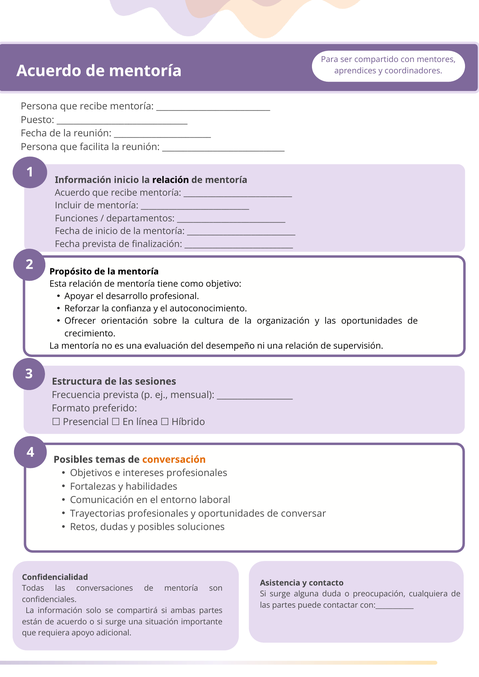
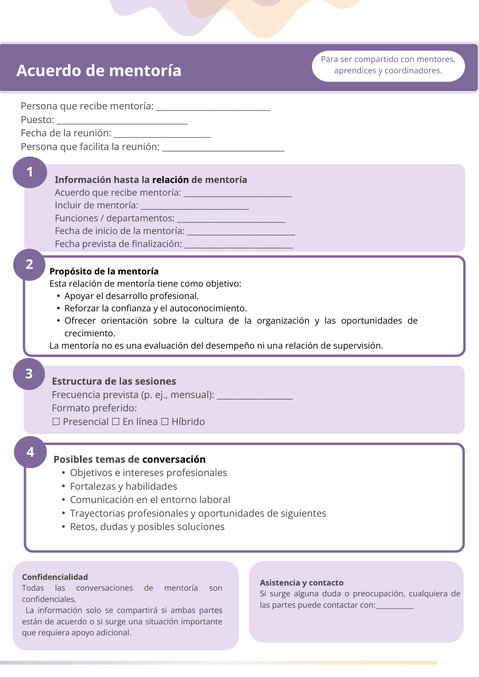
Información inicio: inicio -> hasta (126, 180)
conversación colour: orange -> black (174, 460)
conversar: conversar -> siguientes (304, 514)
